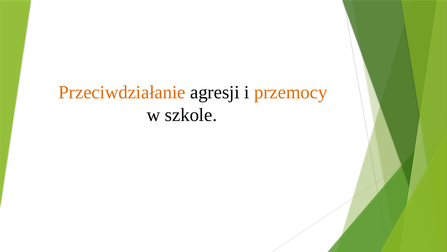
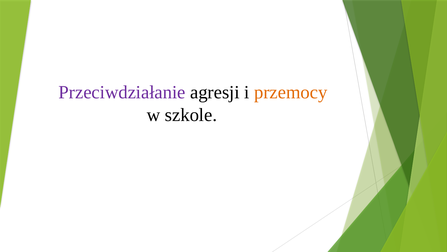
Przeciwdziałanie colour: orange -> purple (122, 92)
